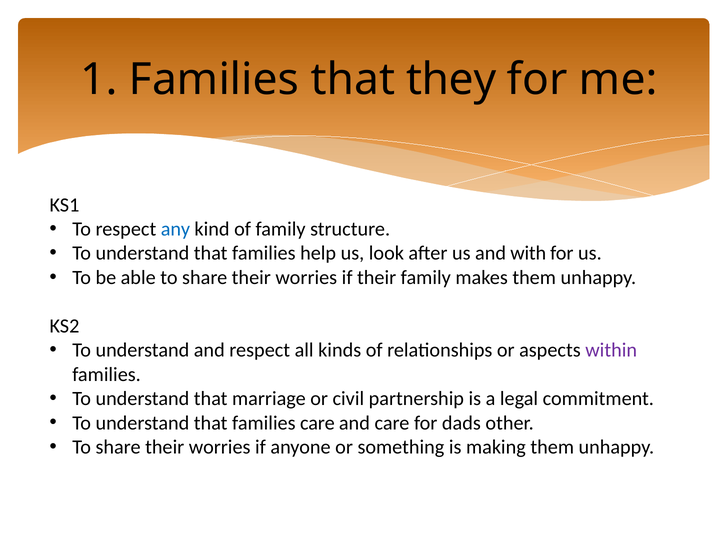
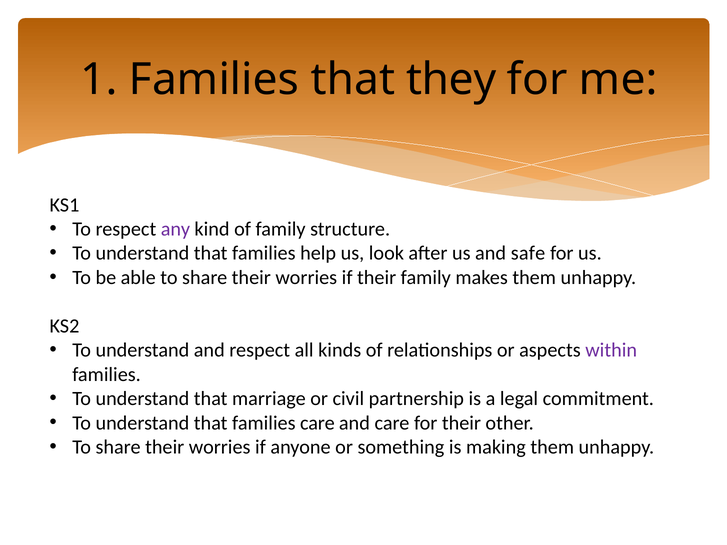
any colour: blue -> purple (175, 229)
with: with -> safe (528, 253)
for dads: dads -> their (461, 423)
